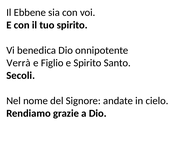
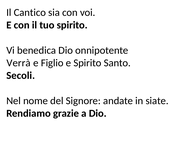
Ebbene: Ebbene -> Cantico (30, 12)
cielo: cielo -> siate (157, 101)
